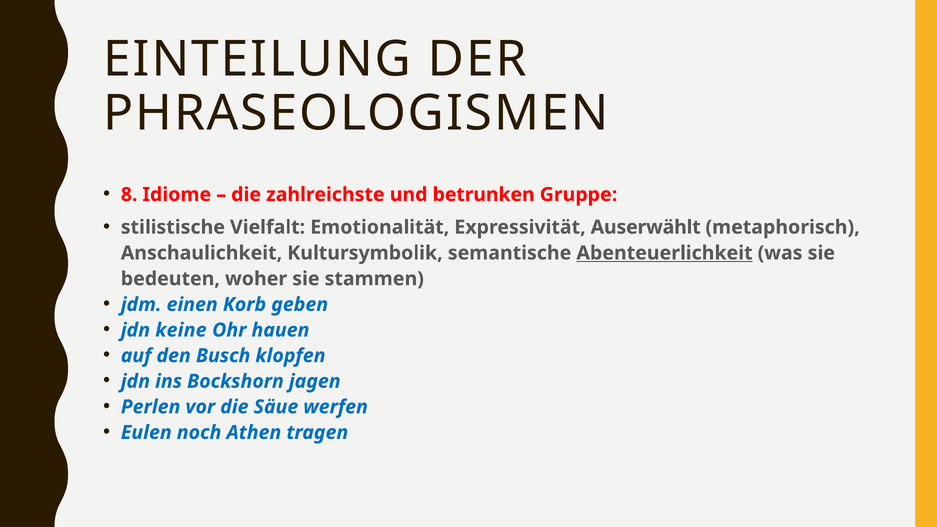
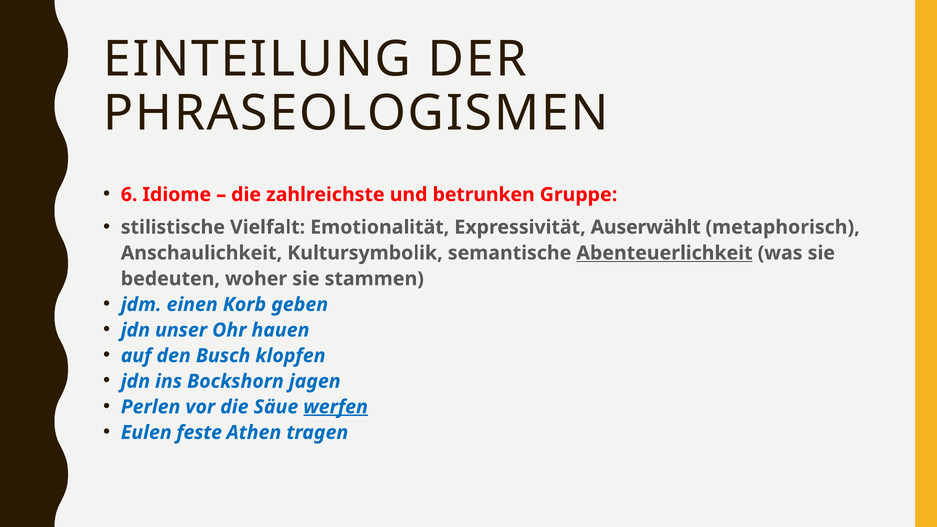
8: 8 -> 6 (129, 195)
keine: keine -> unser (181, 330)
werfen underline: none -> present (336, 407)
noch: noch -> feste (199, 433)
